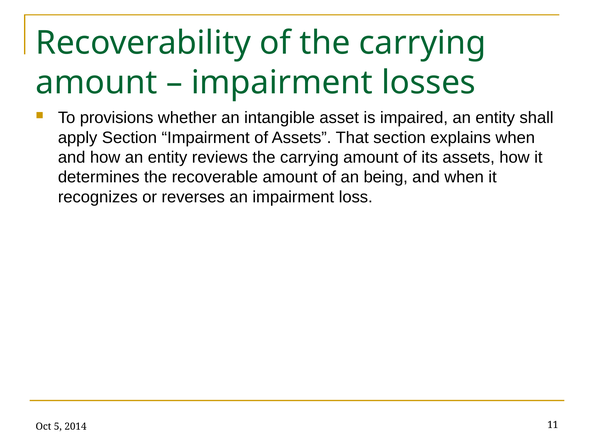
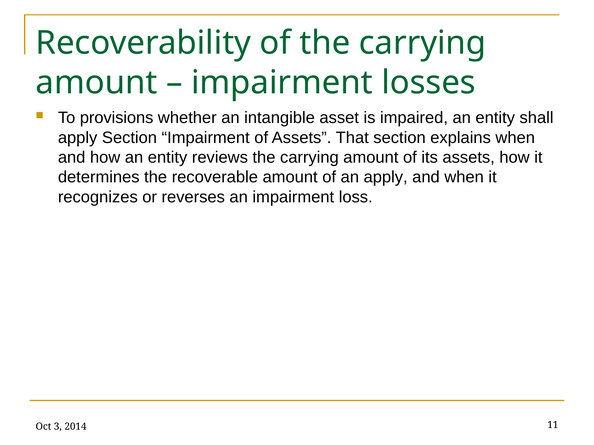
an being: being -> apply (386, 177)
5: 5 -> 3 (58, 427)
